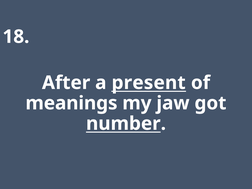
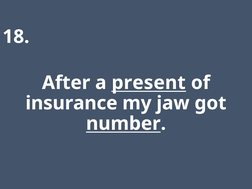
meanings: meanings -> insurance (71, 103)
